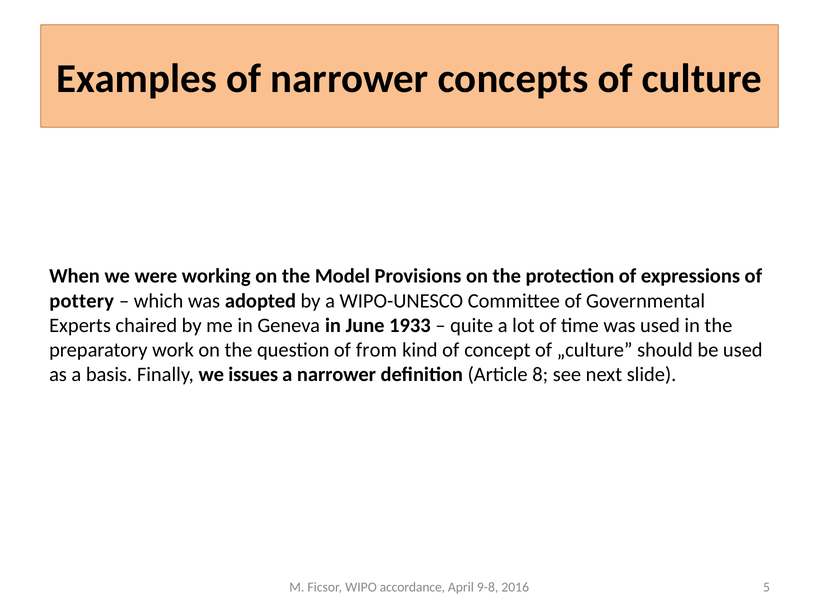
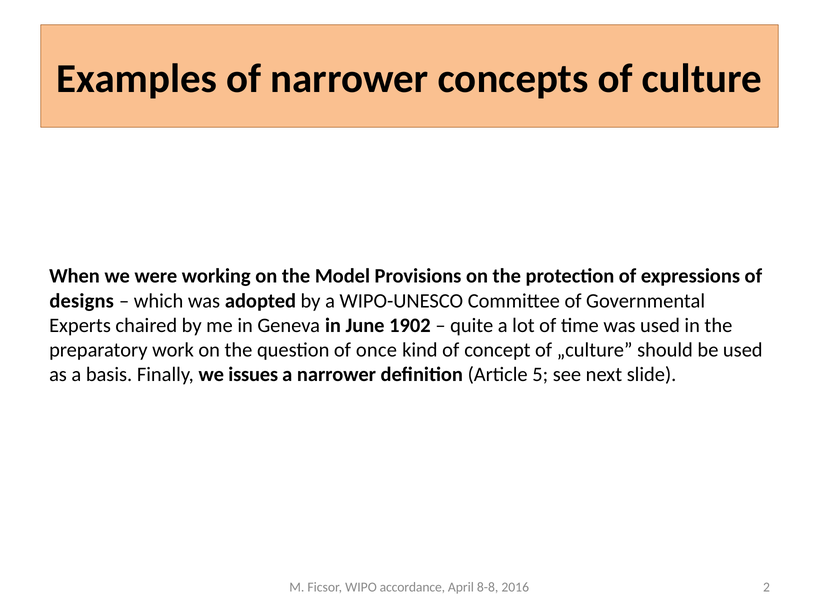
pottery: pottery -> designs (82, 300)
1933: 1933 -> 1902 (410, 325)
from: from -> once (376, 350)
8: 8 -> 5 (540, 374)
9-8: 9-8 -> 8-8 (488, 587)
5: 5 -> 2 (766, 586)
